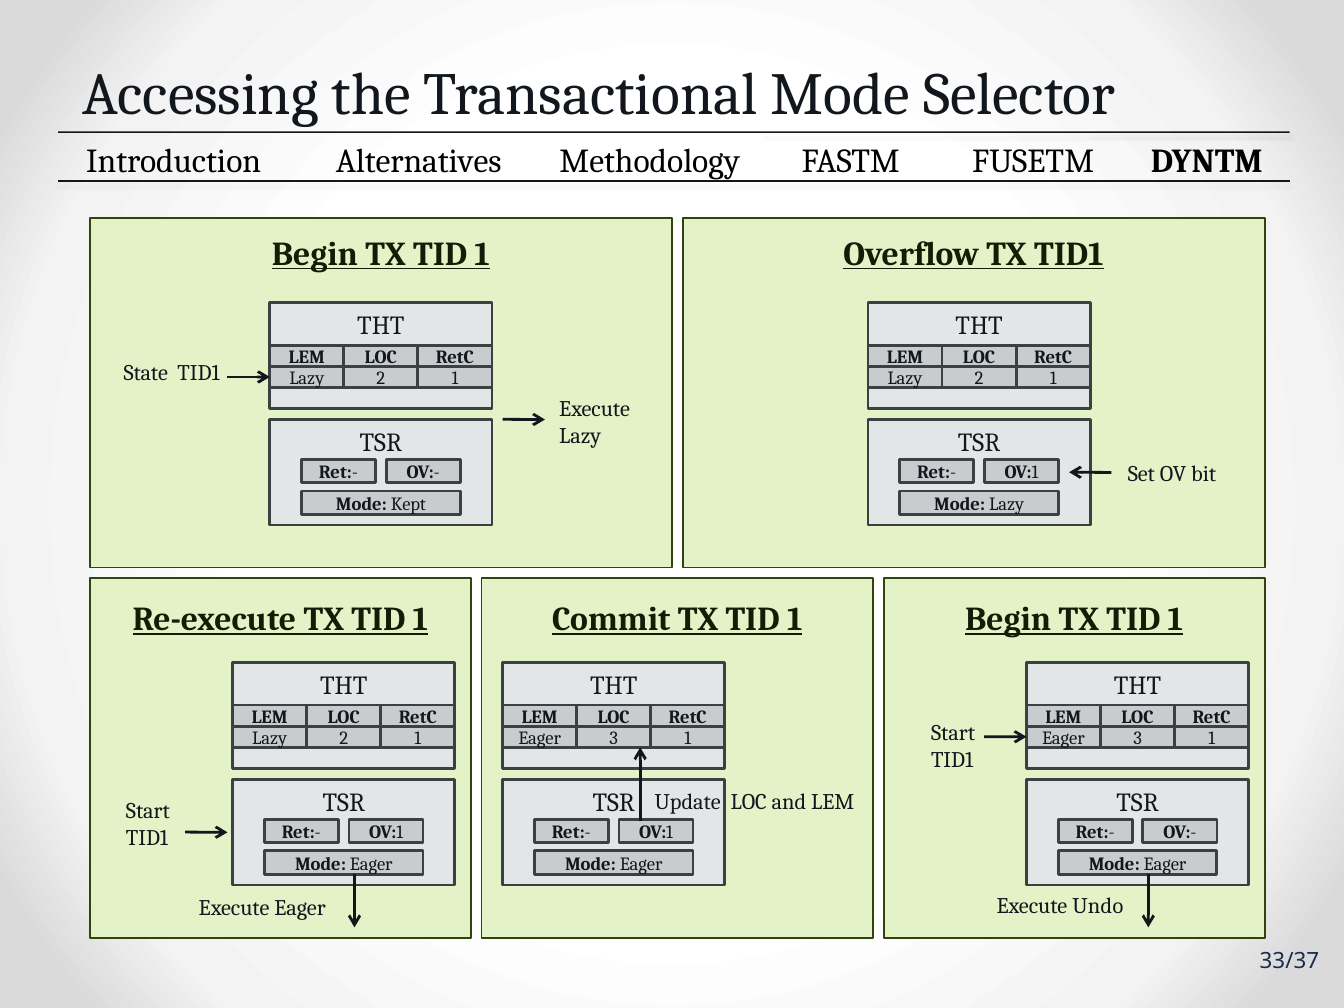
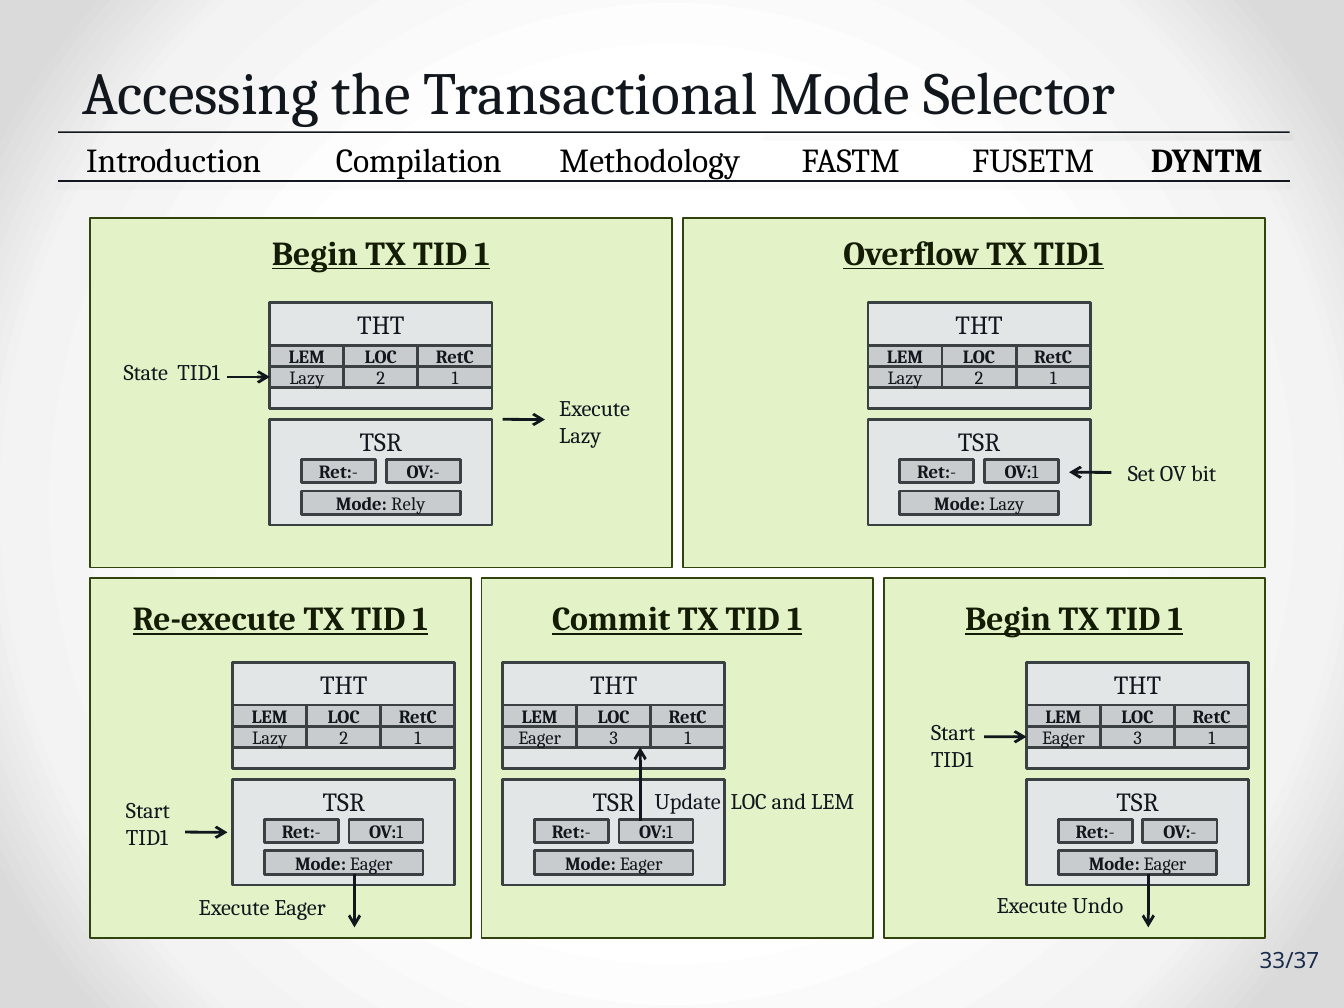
Alternatives: Alternatives -> Compilation (419, 161)
Kept: Kept -> Rely (408, 504)
